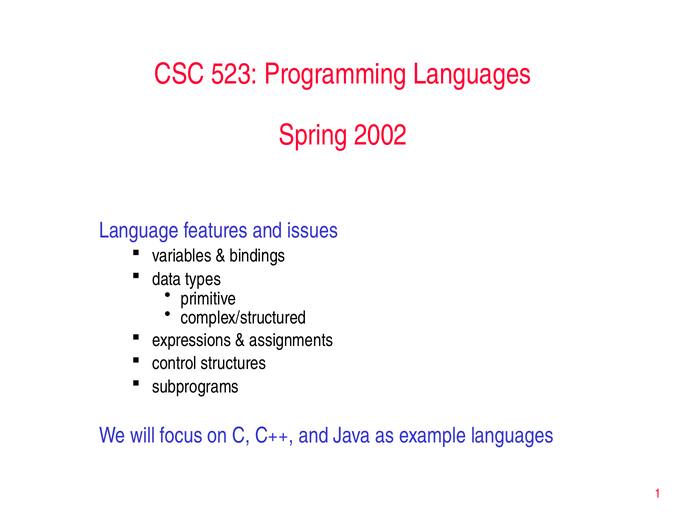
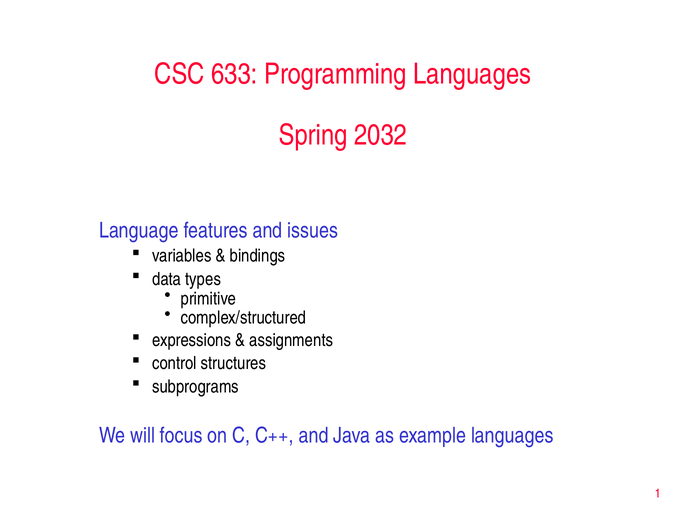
523: 523 -> 633 (234, 74)
2002: 2002 -> 2032 (381, 135)
